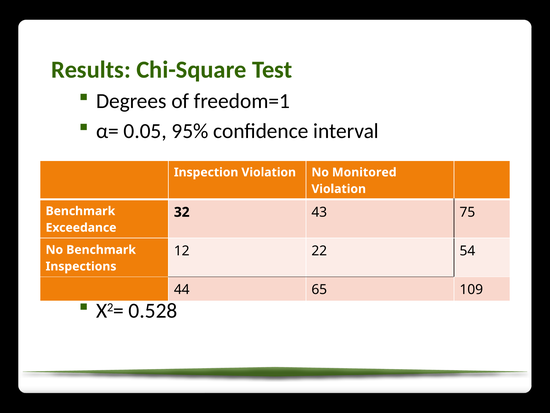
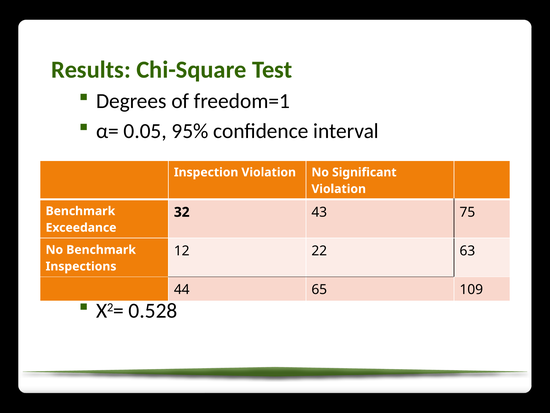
Monitored: Monitored -> Significant (364, 172)
54: 54 -> 63 (467, 251)
